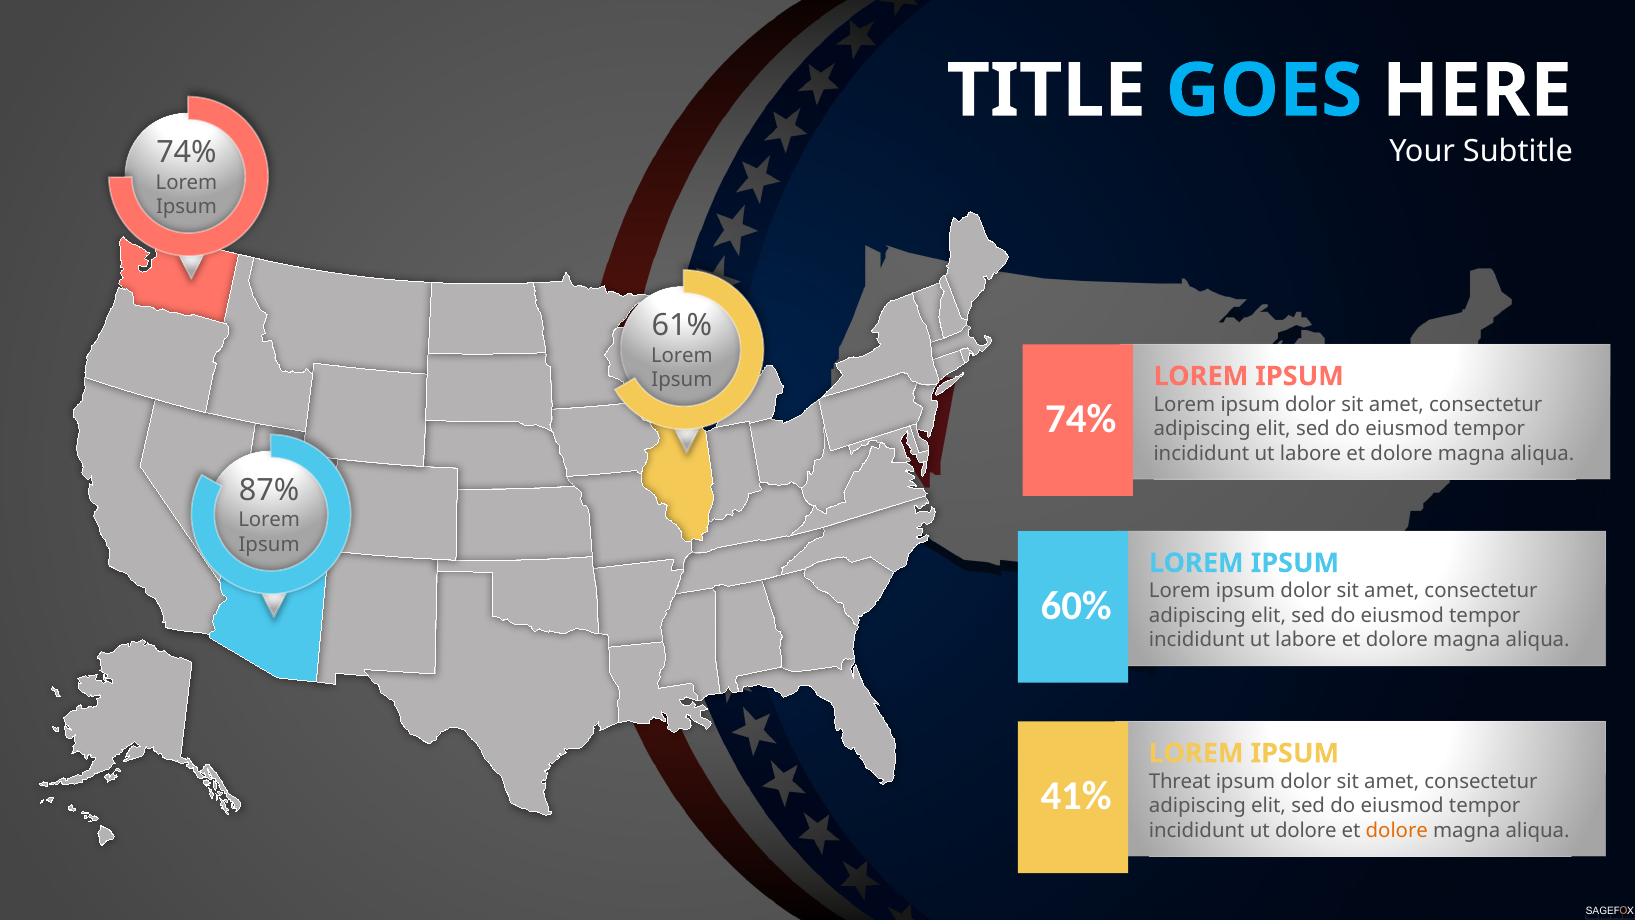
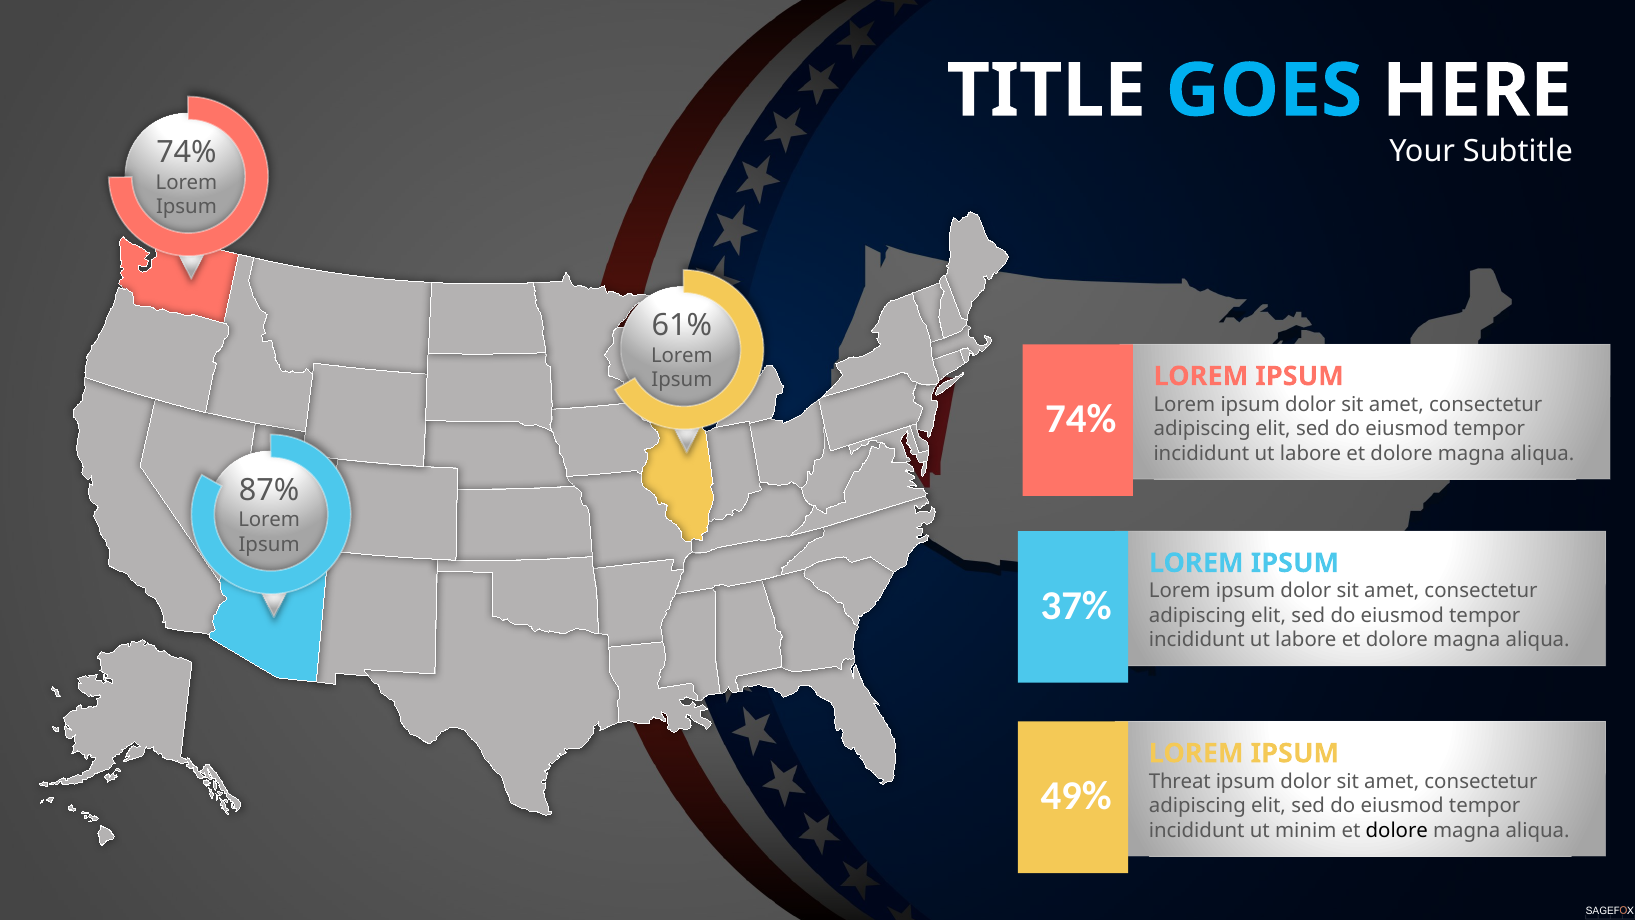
60%: 60% -> 37% (1076, 605)
41%: 41% -> 49% (1076, 796)
ut dolore: dolore -> minim (1306, 830)
dolore colour: orange -> black (1397, 830)
